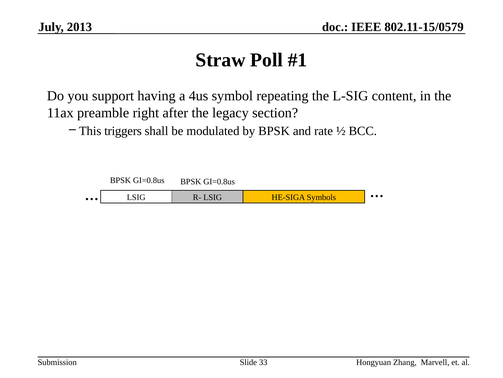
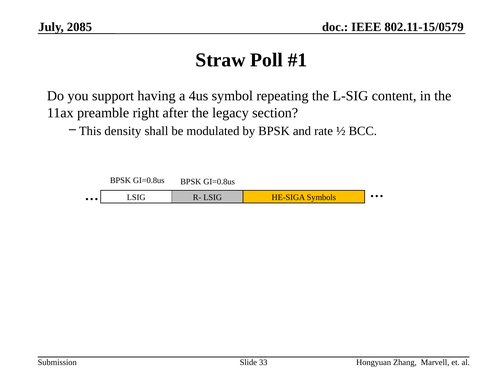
2013: 2013 -> 2085 (79, 27)
triggers: triggers -> density (123, 131)
